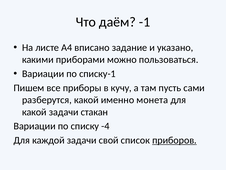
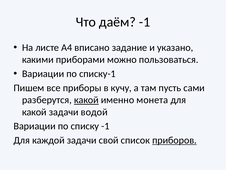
какой underline: none -> present (86, 100)
стакан: стакан -> водой (94, 112)
списку -4: -4 -> -1 (105, 126)
